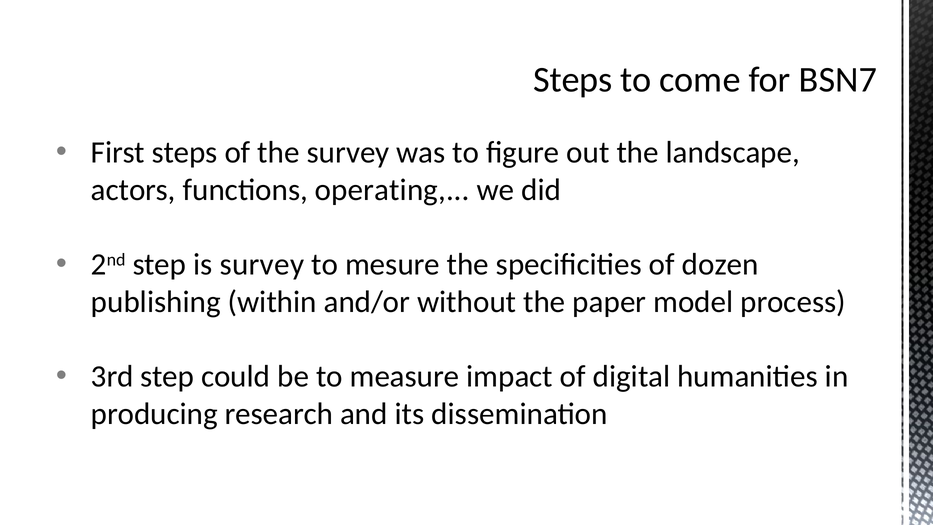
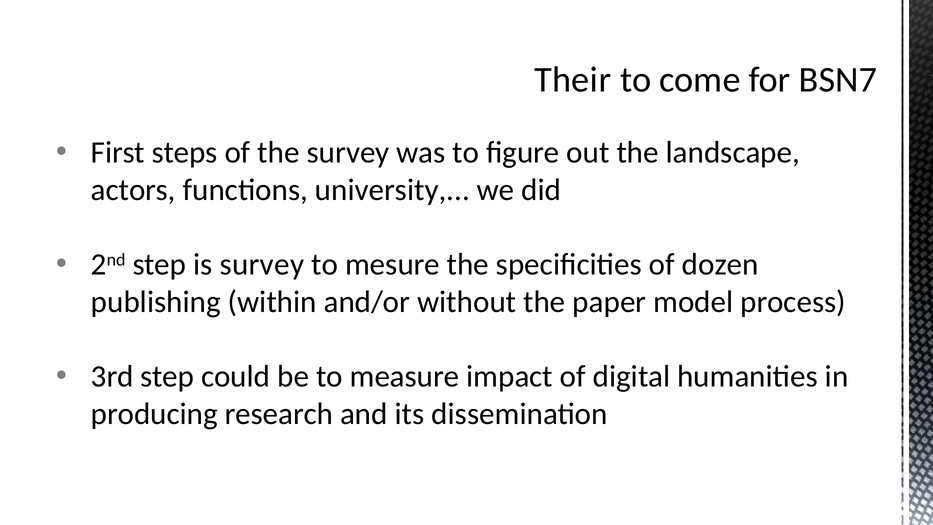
Steps: Steps -> Their (573, 80)
operating: operating -> university (392, 190)
